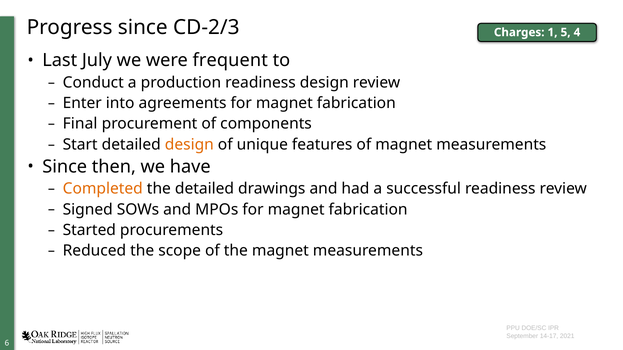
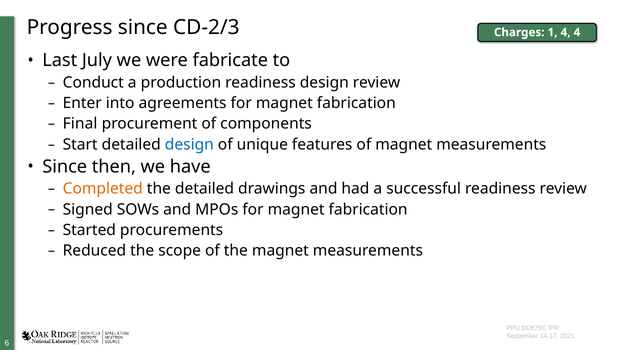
1 5: 5 -> 4 (566, 32)
frequent: frequent -> fabricate (230, 60)
design colour: orange -> blue (189, 145)
